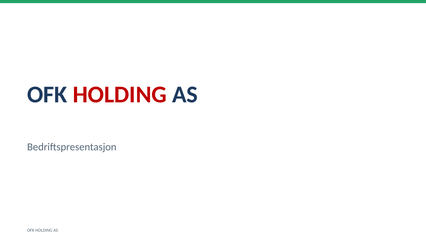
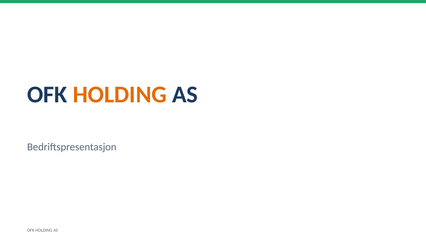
HOLDING colour: red -> orange (120, 94)
